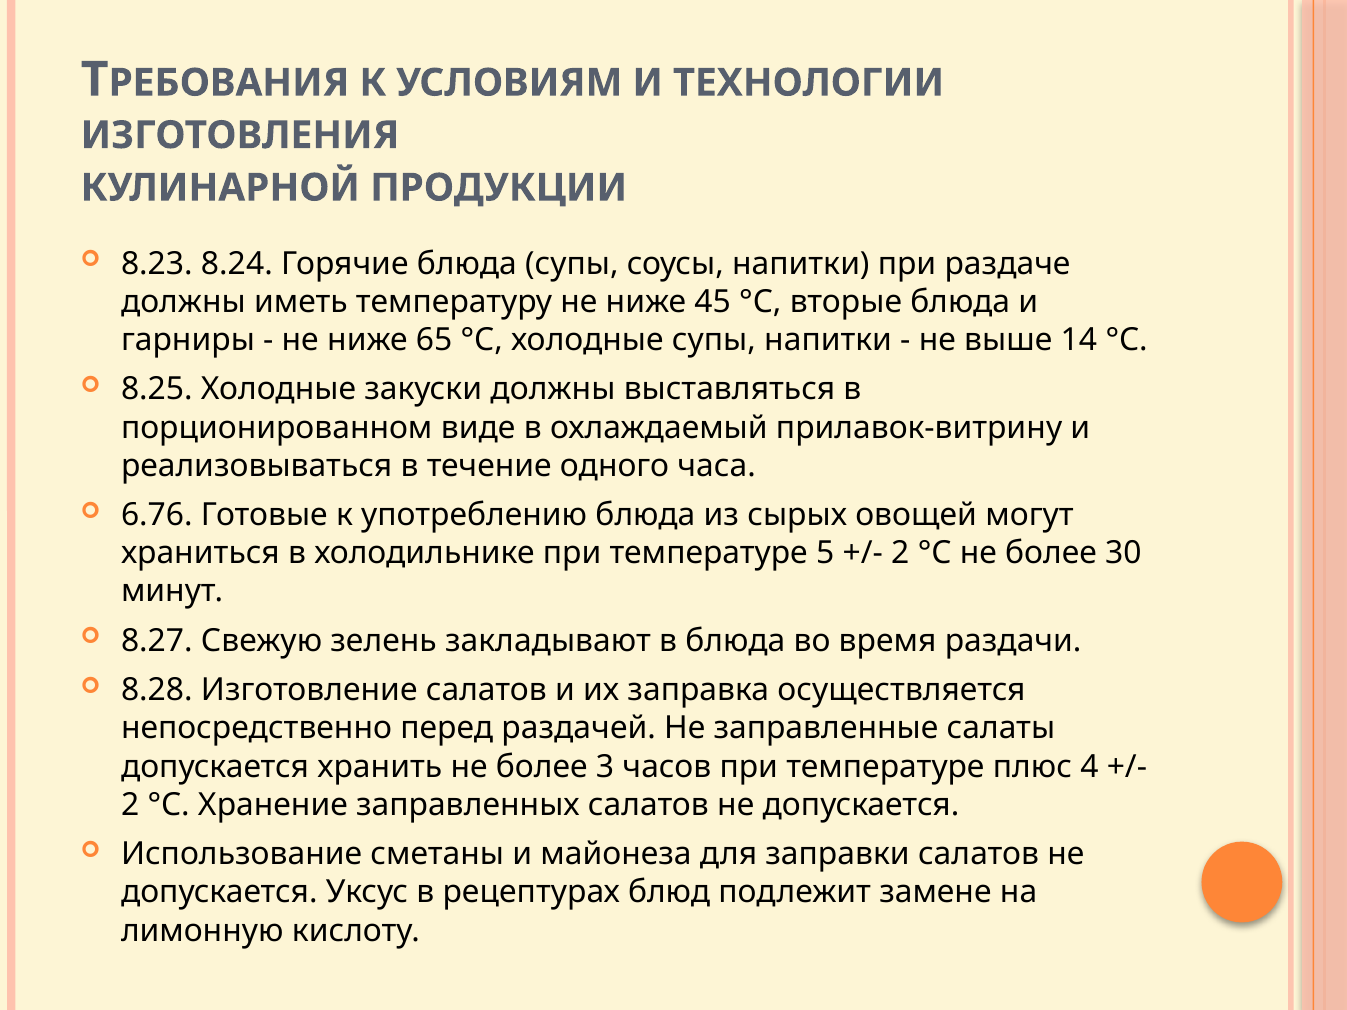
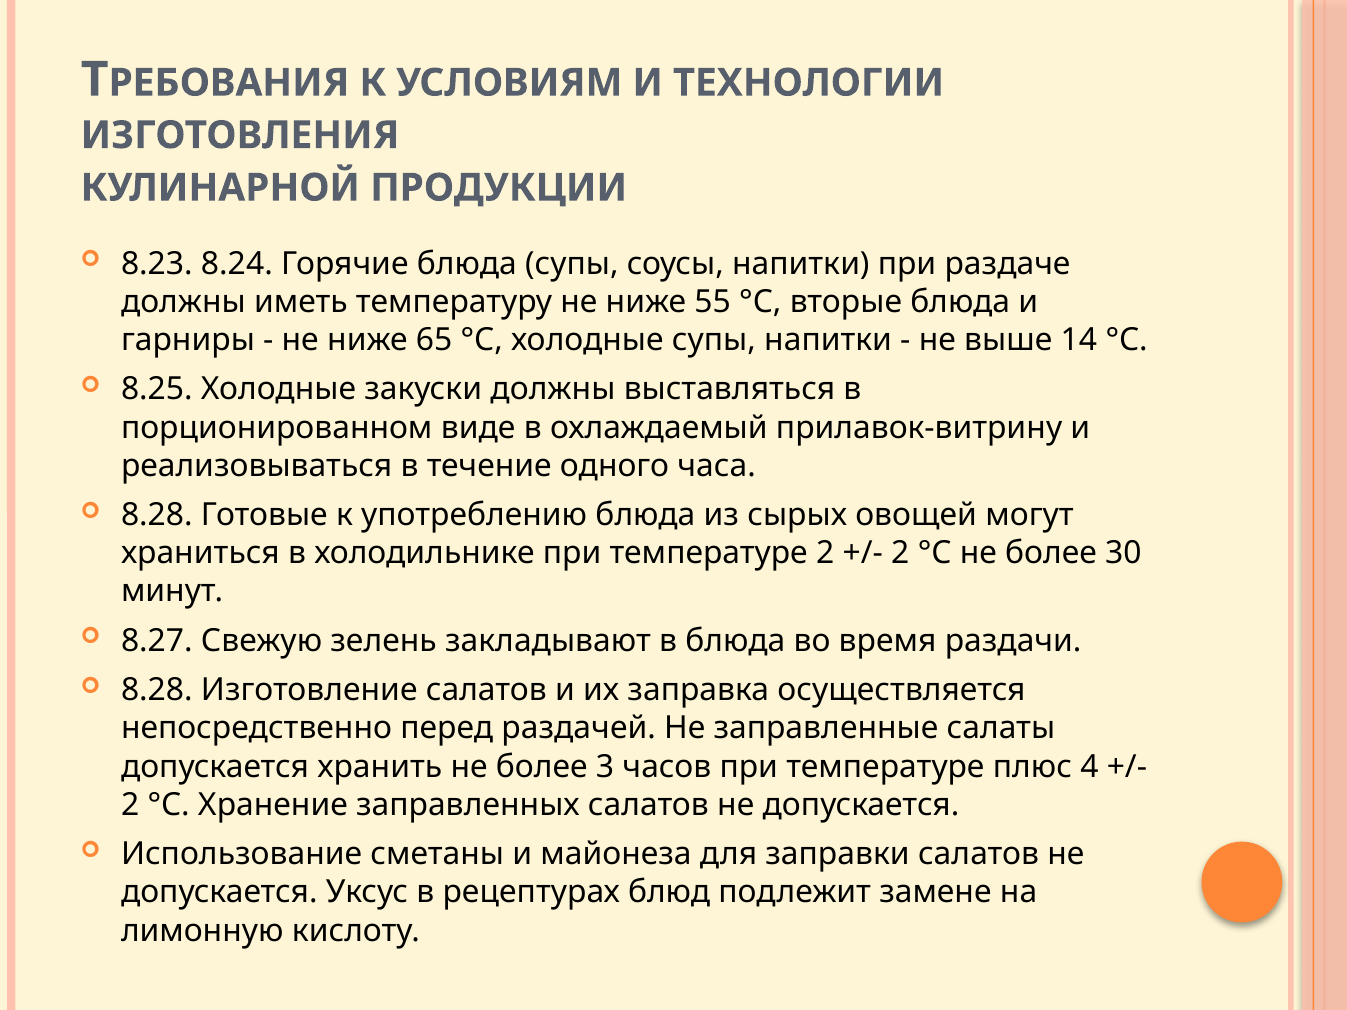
45: 45 -> 55 (713, 302)
6.76: 6.76 -> 8.28 (157, 515)
температуре 5: 5 -> 2 (825, 553)
